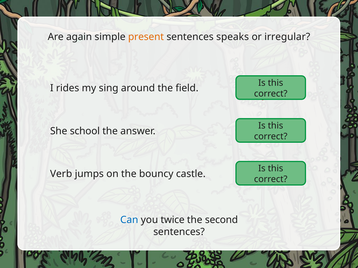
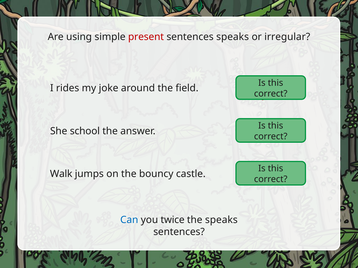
again: again -> using (79, 37)
present colour: orange -> red (146, 37)
sing: sing -> joke (109, 88)
Verb: Verb -> Walk (61, 174)
the second: second -> speaks (221, 220)
